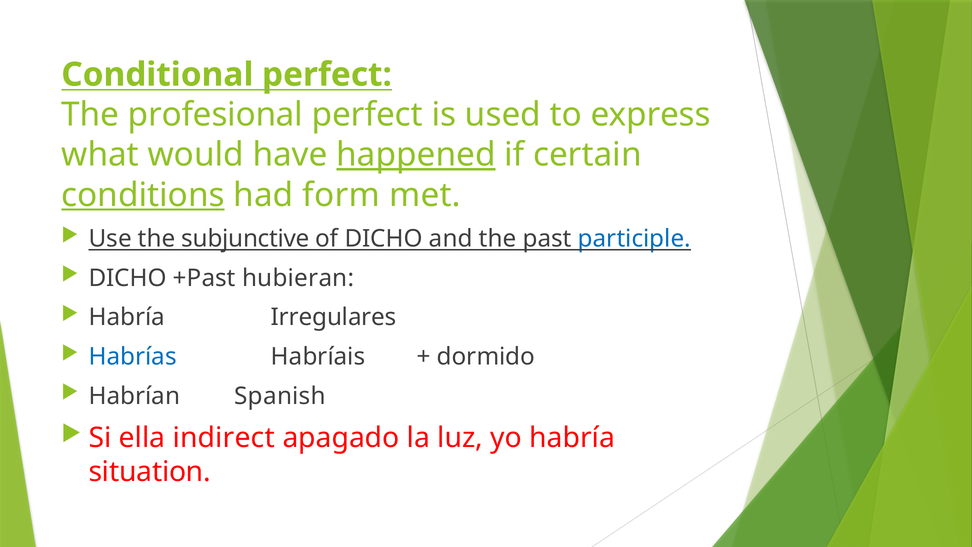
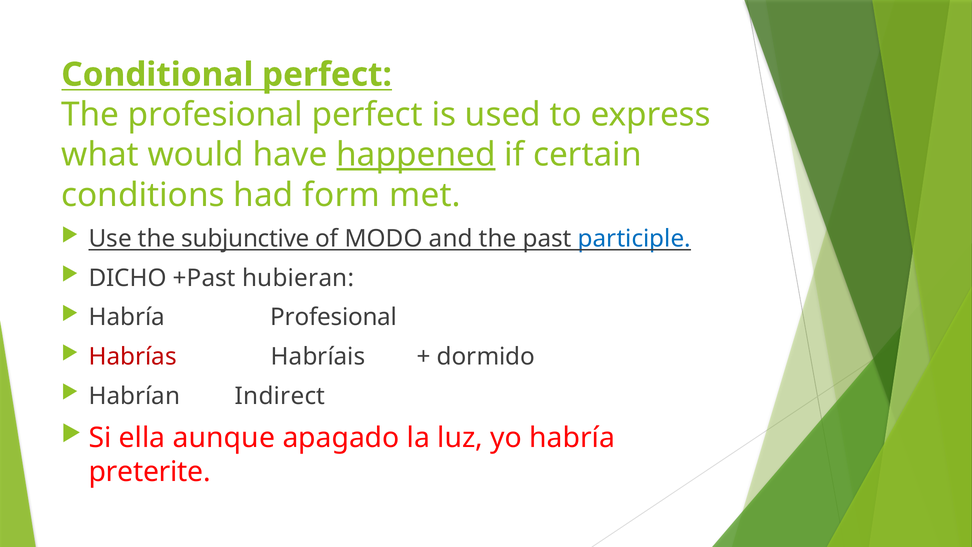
conditions underline: present -> none (143, 195)
of DICHO: DICHO -> MODO (384, 239)
Habría Irregulares: Irregulares -> Profesional (334, 317)
Habrías colour: blue -> red (133, 357)
Spanish: Spanish -> Indirect (280, 396)
indirect: indirect -> aunque (224, 438)
situation: situation -> preterite (150, 472)
